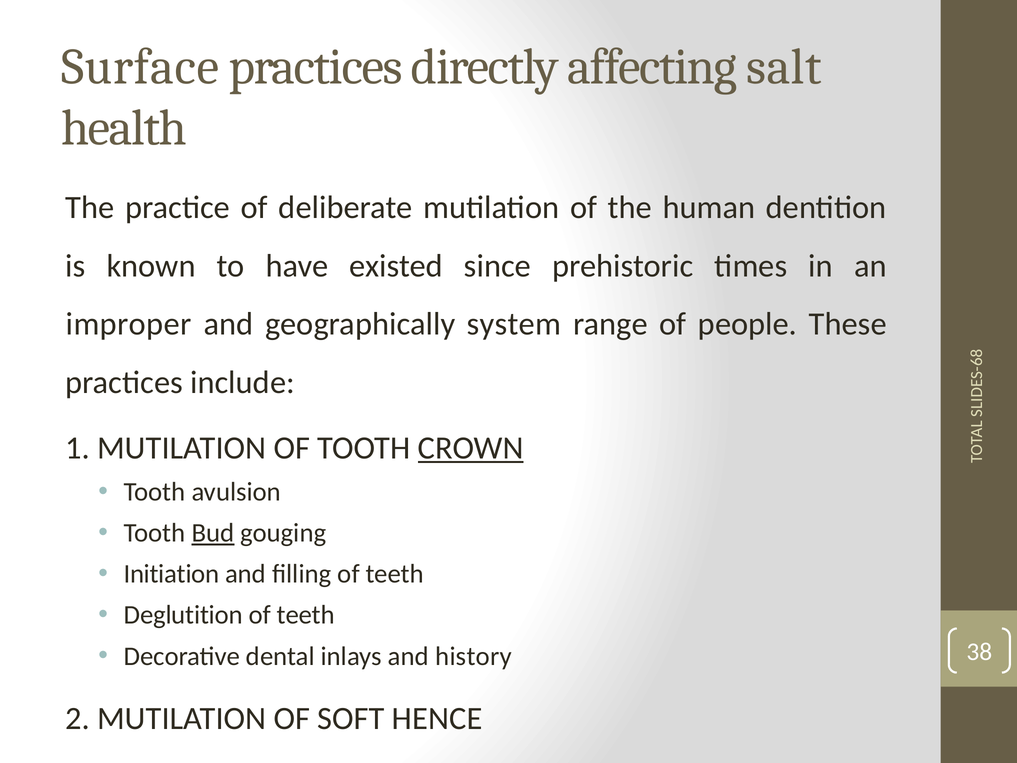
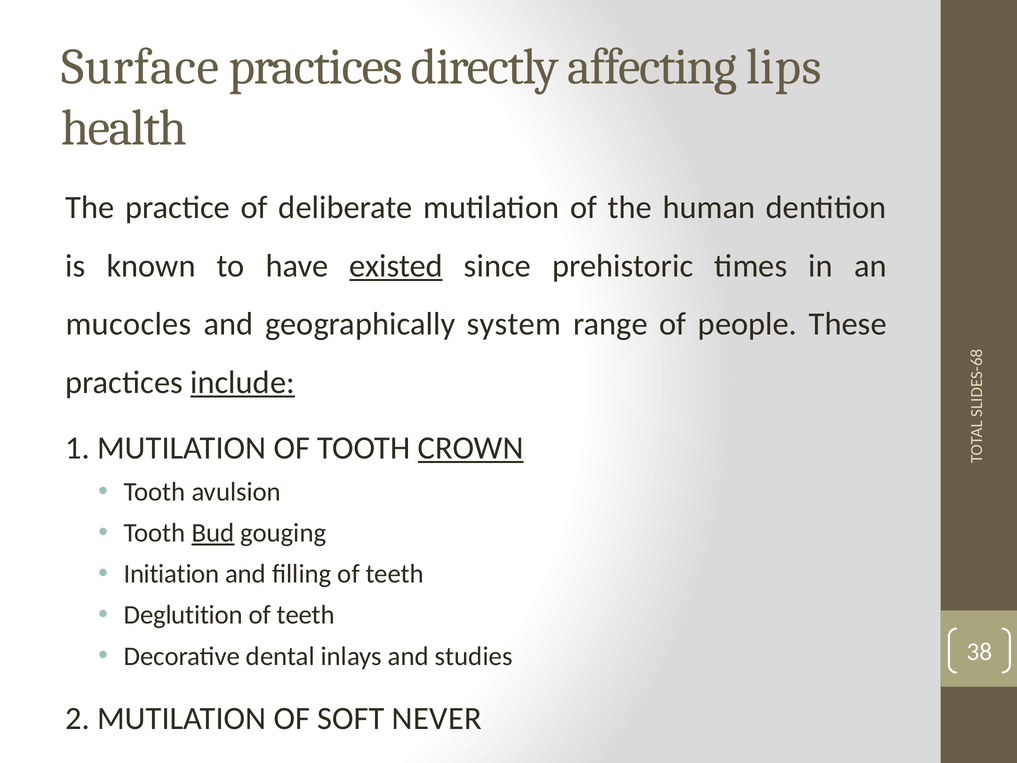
salt: salt -> lips (784, 67)
existed underline: none -> present (396, 266)
improper: improper -> mucocles (129, 324)
include underline: none -> present (243, 383)
history: history -> studies (474, 656)
HENCE: HENCE -> NEVER (437, 718)
